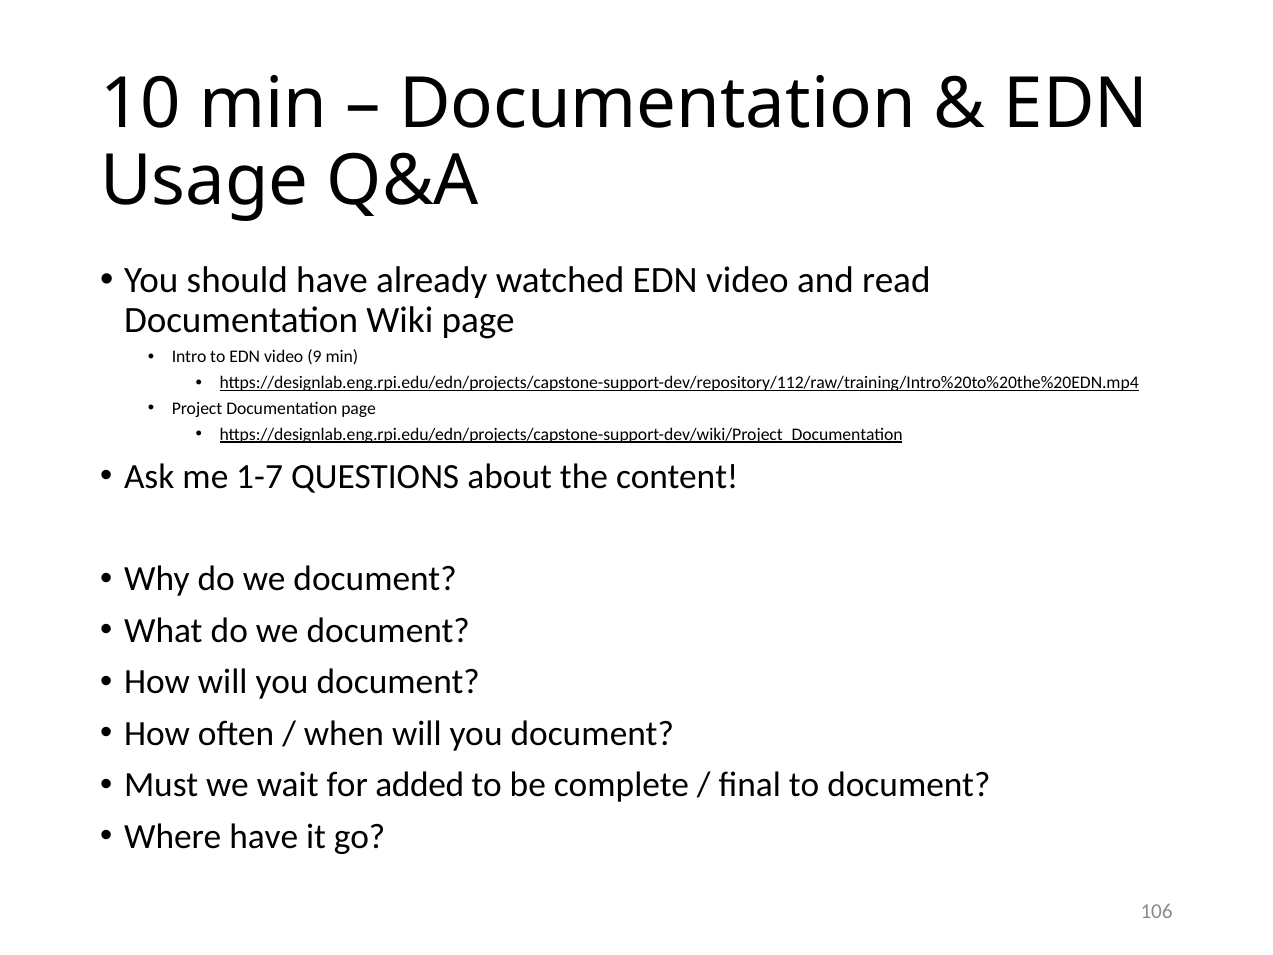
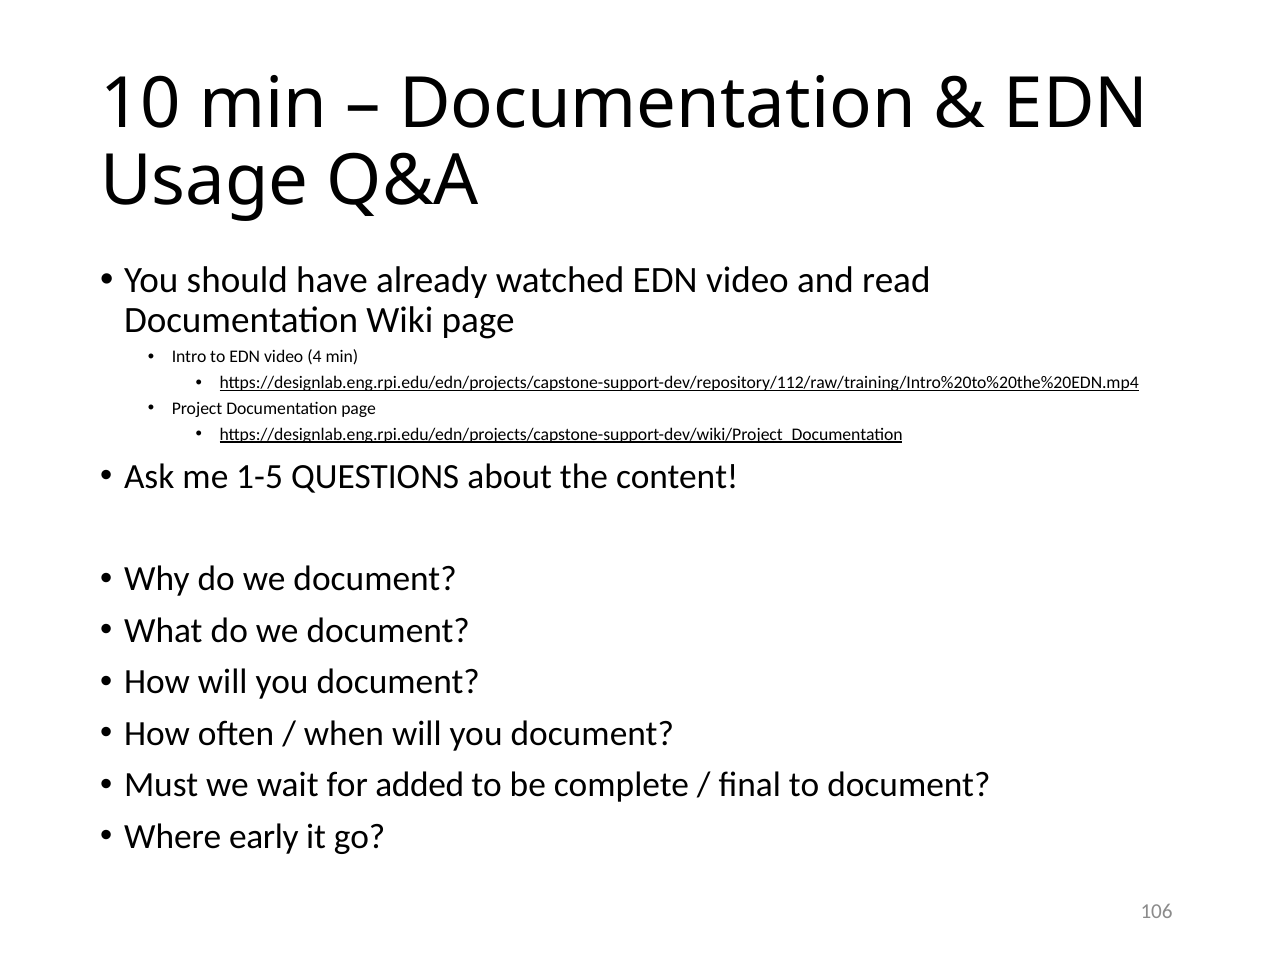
9: 9 -> 4 (314, 357)
1-7: 1-7 -> 1-5 (260, 476)
Where have: have -> early (264, 837)
